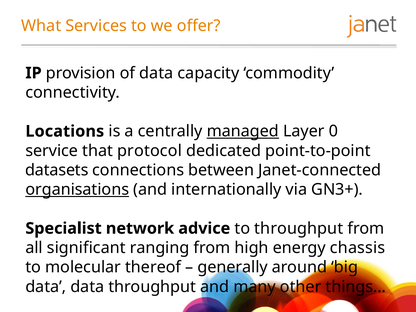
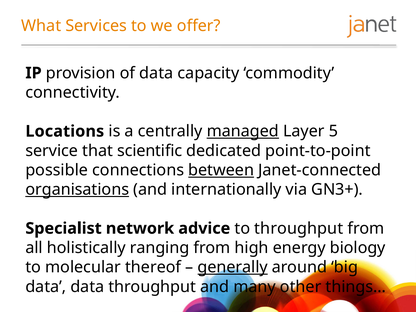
0: 0 -> 5 (333, 131)
protocol: protocol -> scientific (150, 151)
datasets: datasets -> possible (57, 170)
between underline: none -> present (221, 170)
significant: significant -> holistically (86, 248)
chassis: chassis -> biology (358, 248)
generally underline: none -> present (233, 267)
